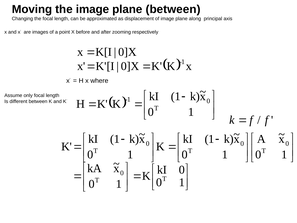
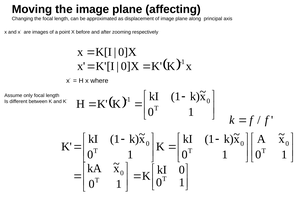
plane between: between -> affecting (173, 9)
